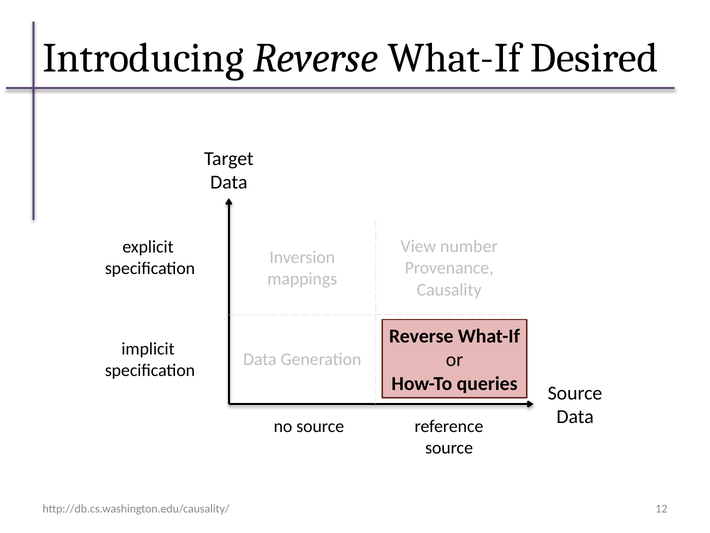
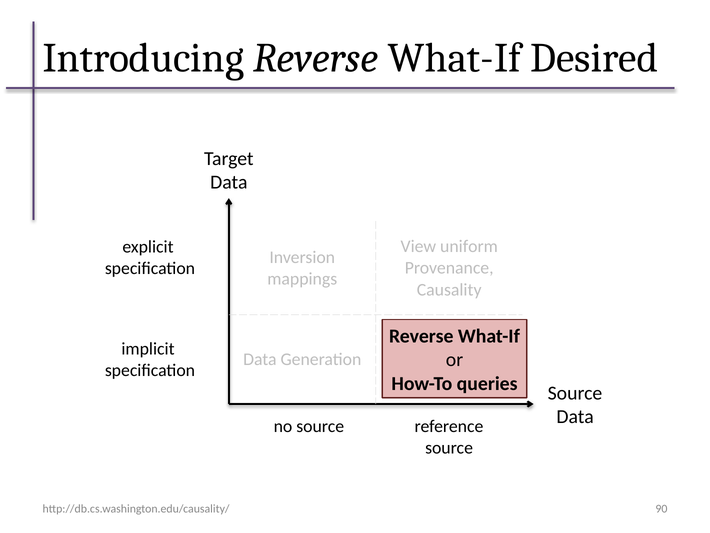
number: number -> uniform (469, 246)
12: 12 -> 90 (661, 508)
